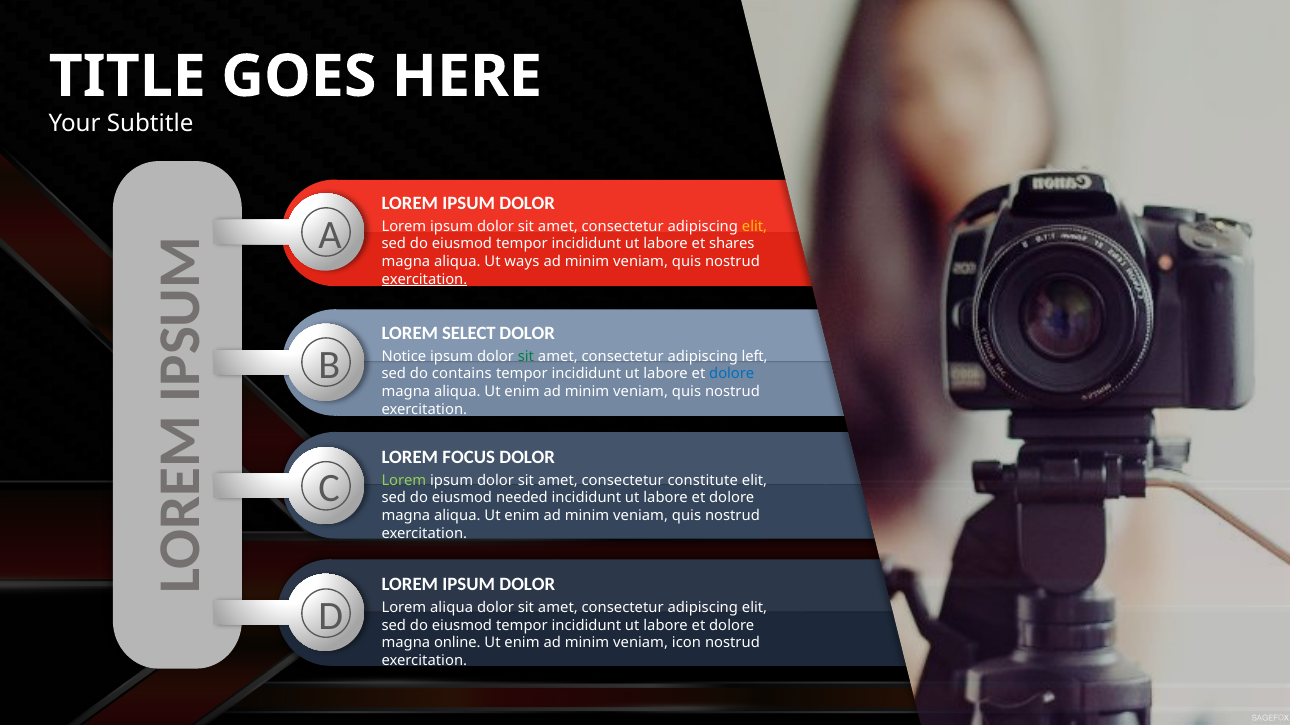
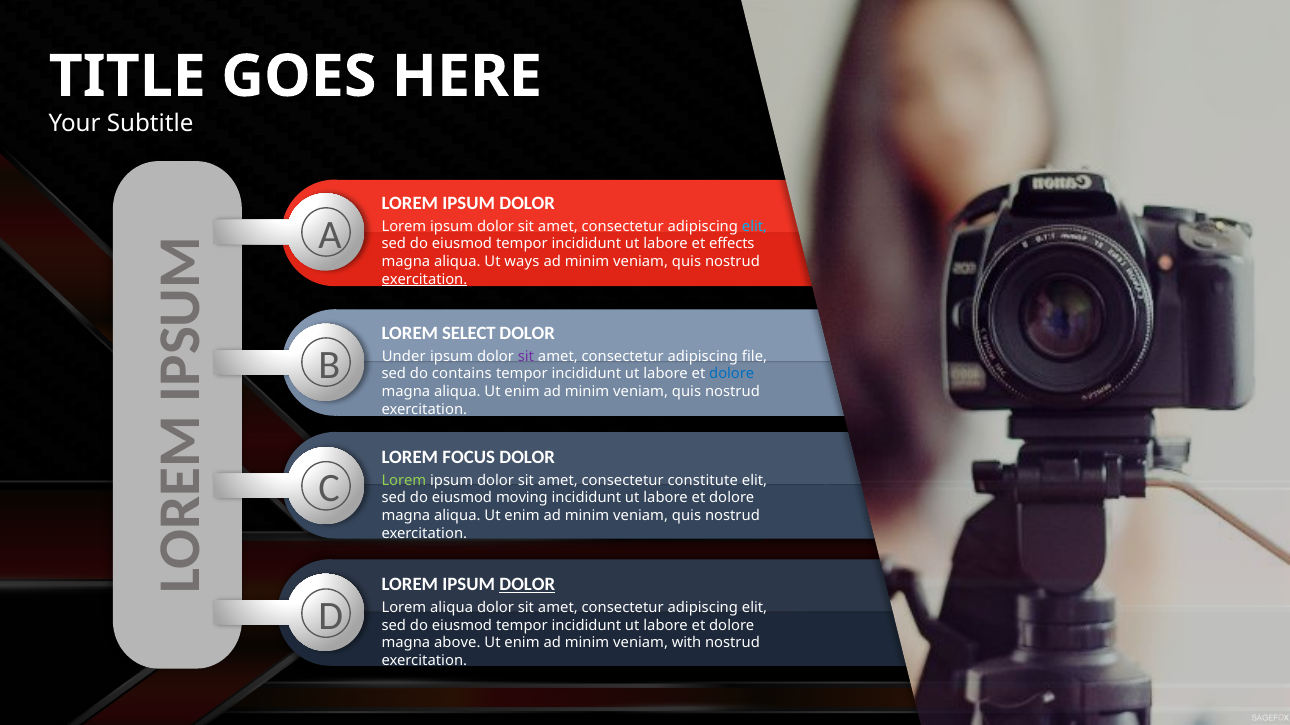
elit colour: yellow -> light blue (755, 226)
shares: shares -> effects (732, 244)
Notice: Notice -> Under (404, 357)
sit colour: green -> purple (526, 357)
left: left -> file (755, 357)
needed: needed -> moving (522, 498)
DOLOR underline: none -> present (527, 585)
online: online -> above (457, 643)
icon: icon -> with (687, 643)
